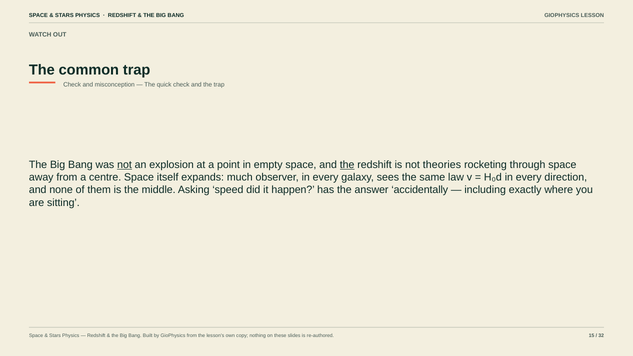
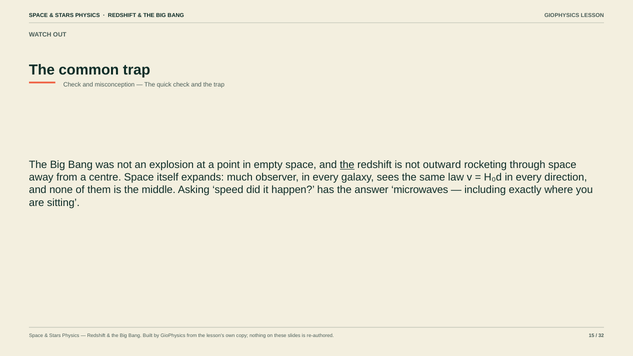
not underline: present -> none (124, 165)
theories: theories -> outward (442, 165)
accidentally: accidentally -> microwaves (420, 190)
